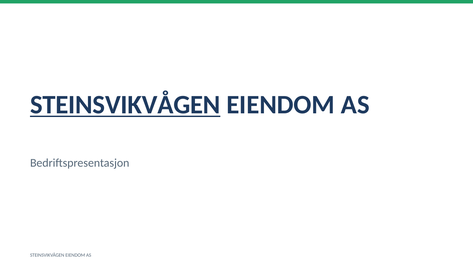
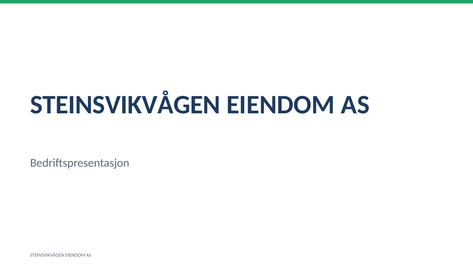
STEINSVIKVÅGEN underline: present -> none (125, 105)
